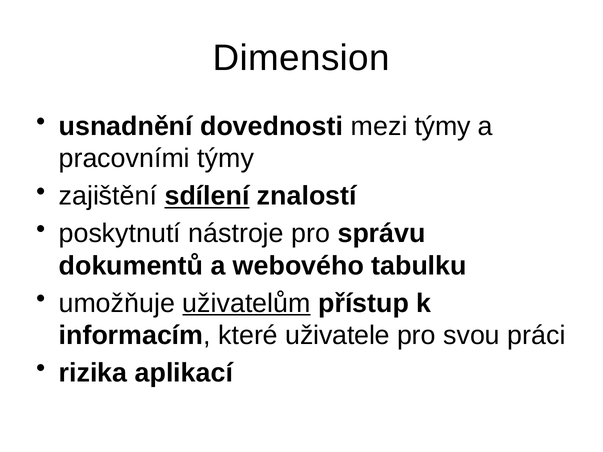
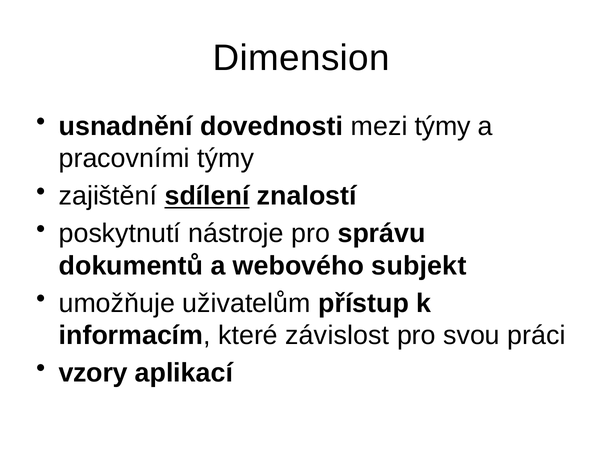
tabulku: tabulku -> subjekt (419, 266)
uživatelům underline: present -> none (247, 303)
uživatele: uživatele -> závislost (337, 336)
rizika: rizika -> vzory (93, 373)
